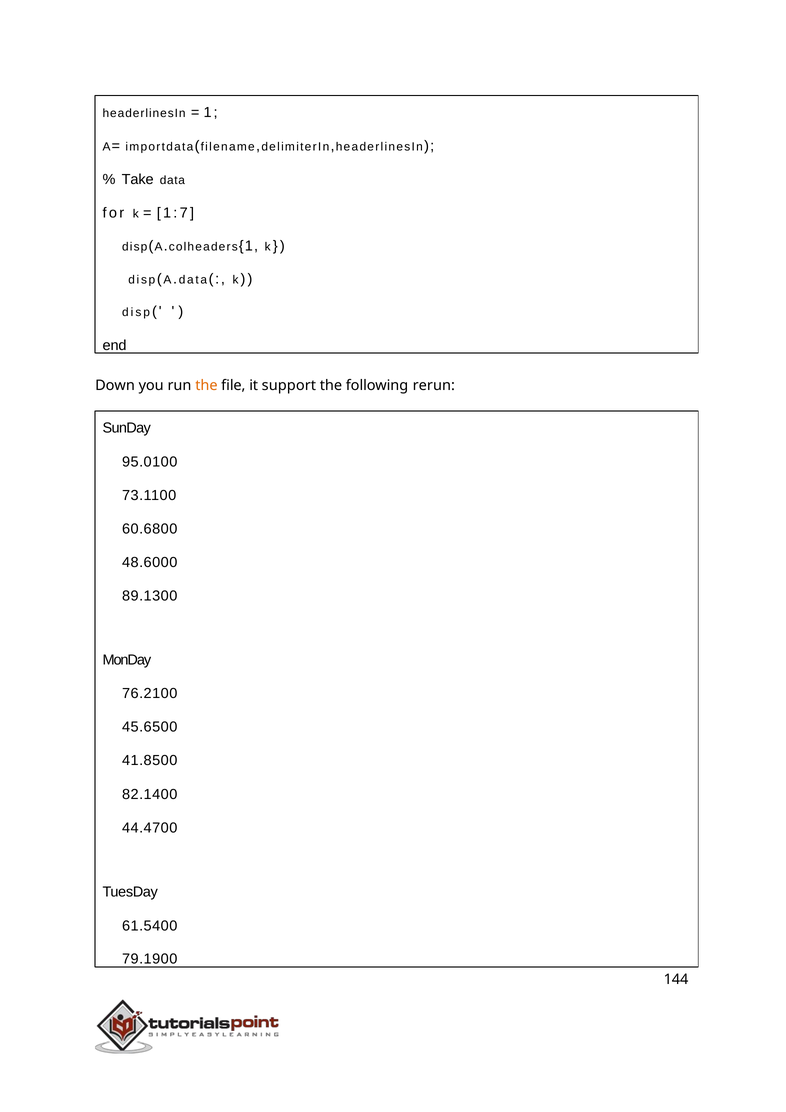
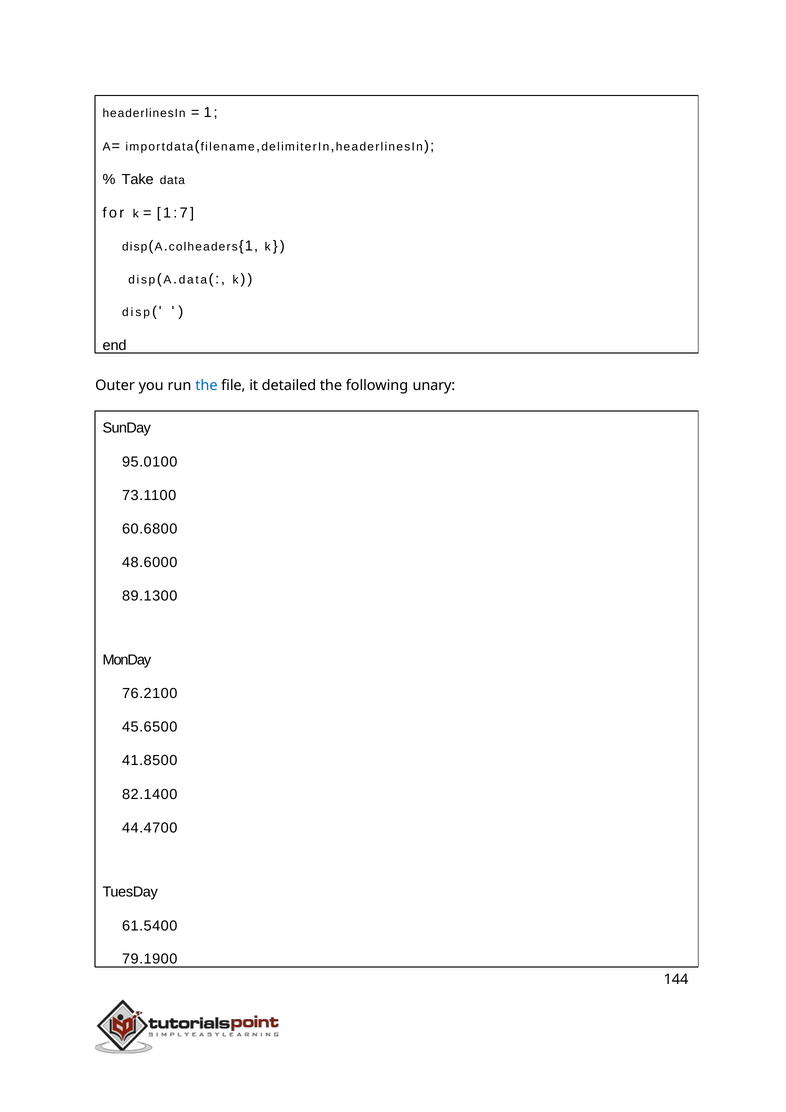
Down: Down -> Outer (115, 385)
the colour: orange -> blue (206, 385)
support: support -> detailed (289, 385)
rerun: rerun -> unary (434, 385)
